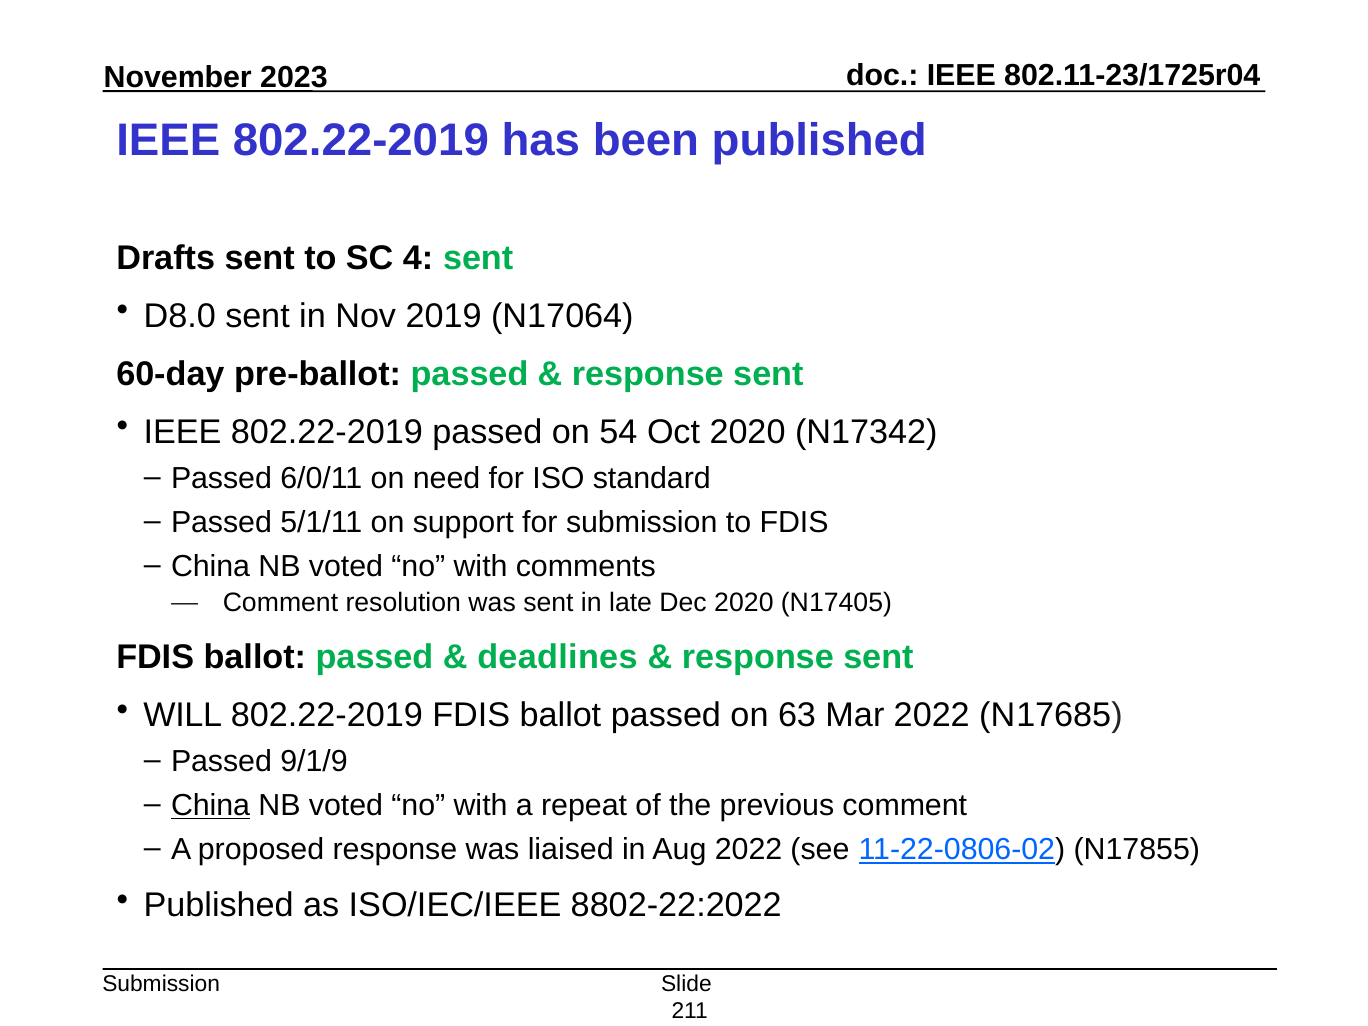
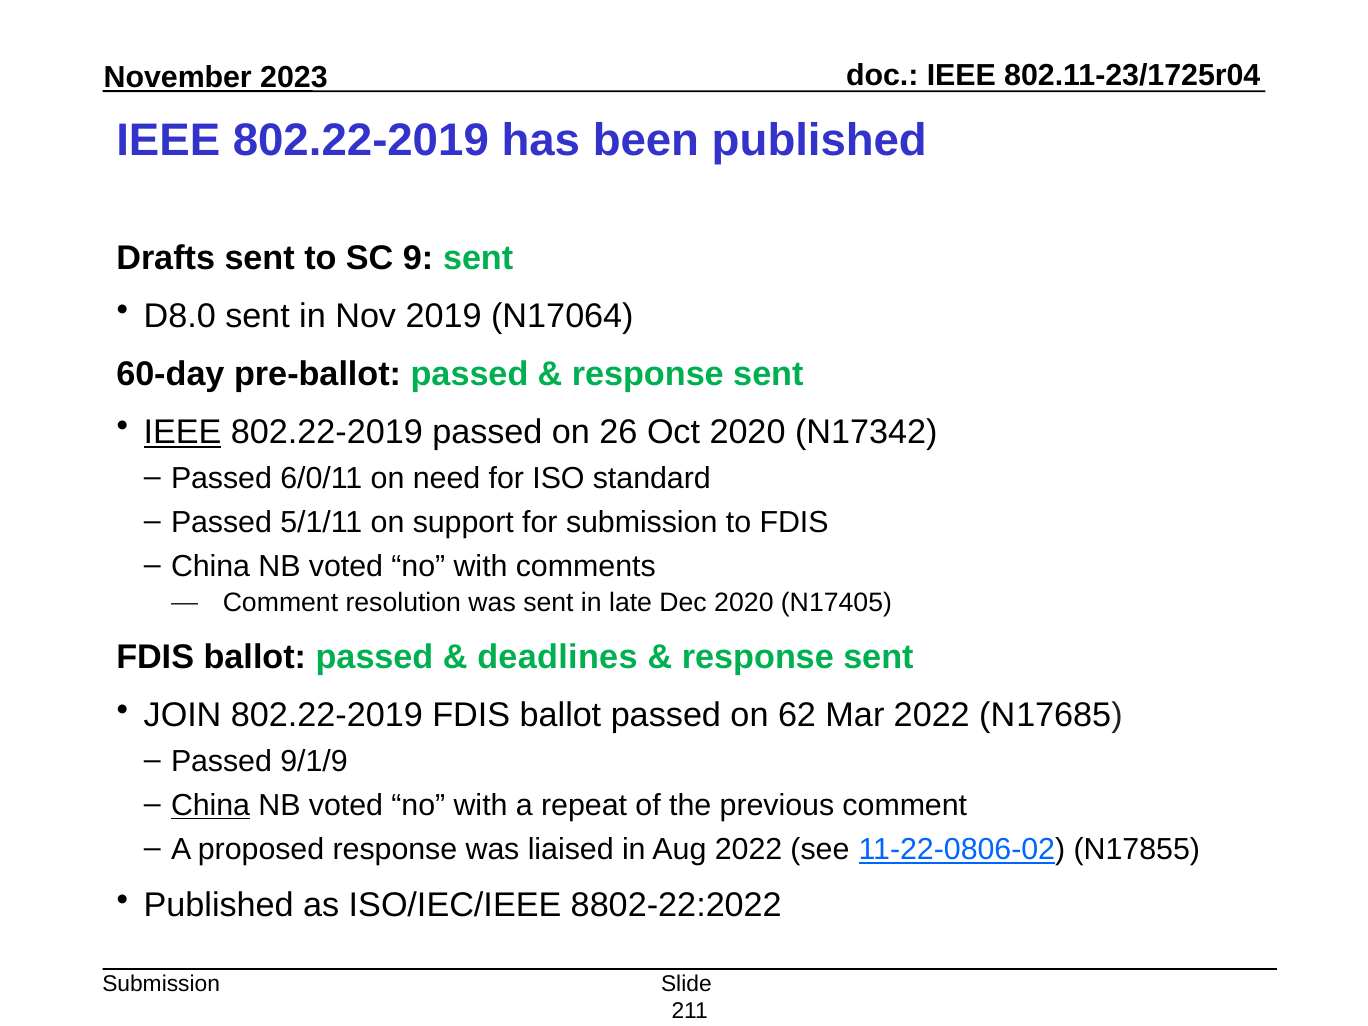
4: 4 -> 9 (418, 258)
IEEE underline: none -> present (183, 432)
54: 54 -> 26 (618, 432)
WILL: WILL -> JOIN (183, 715)
63: 63 -> 62 (797, 715)
